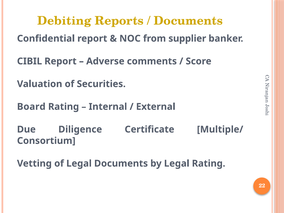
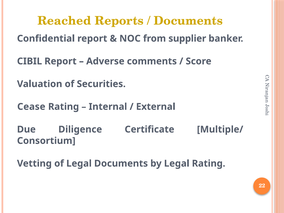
Debiting: Debiting -> Reached (64, 21)
Board: Board -> Cease (31, 107)
